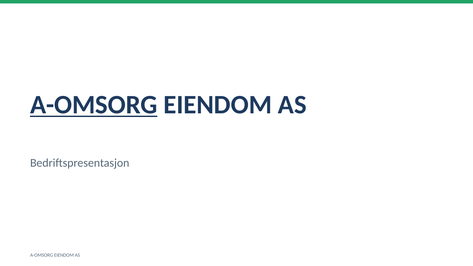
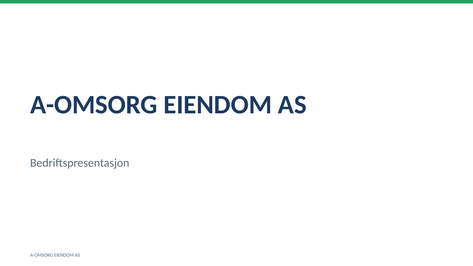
A-OMSORG underline: present -> none (94, 105)
